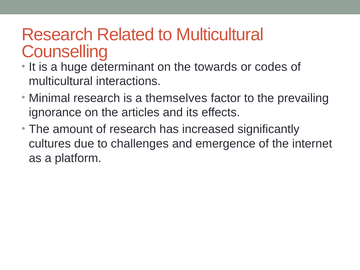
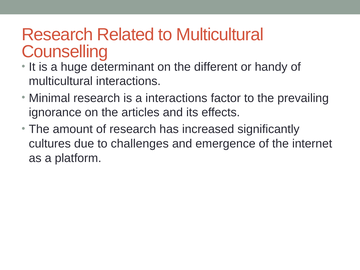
towards: towards -> different (216, 67)
codes: codes -> handy (271, 67)
a themselves: themselves -> interactions (176, 98)
